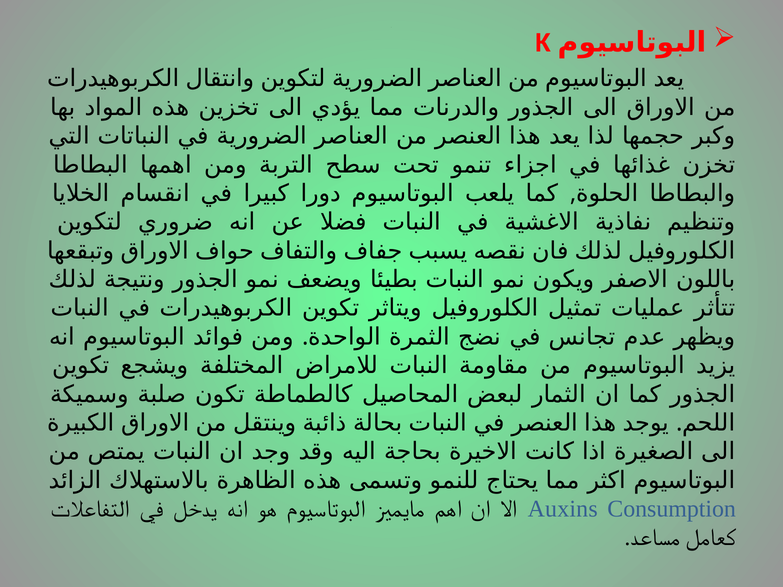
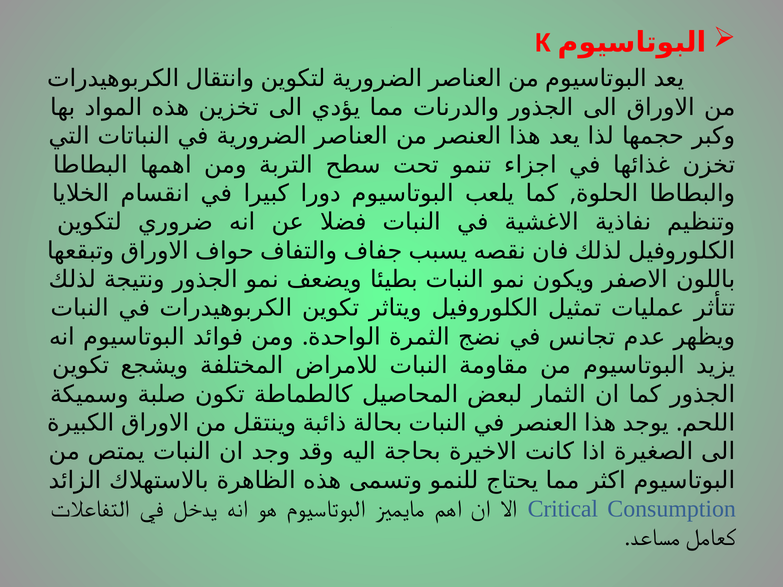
Auxins: Auxins -> Critical (563, 509)
